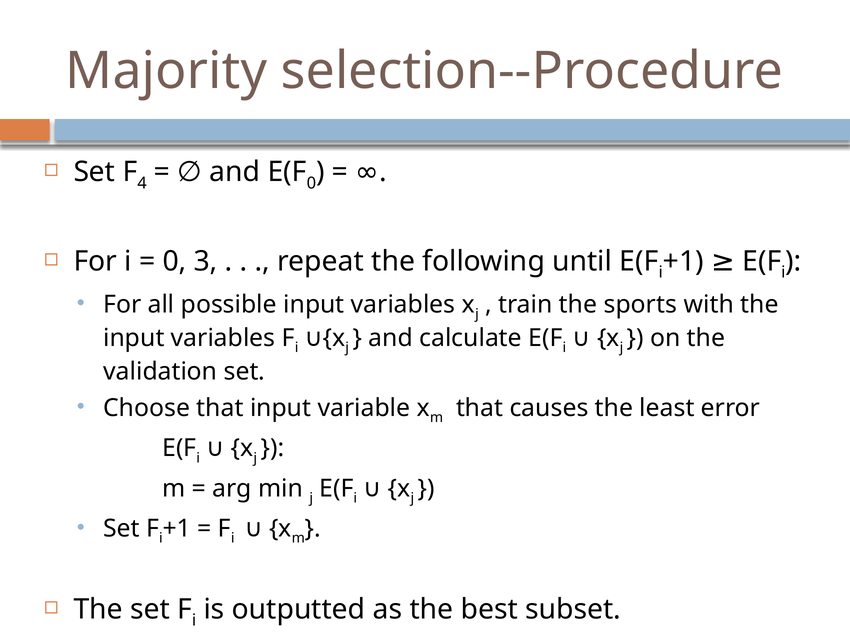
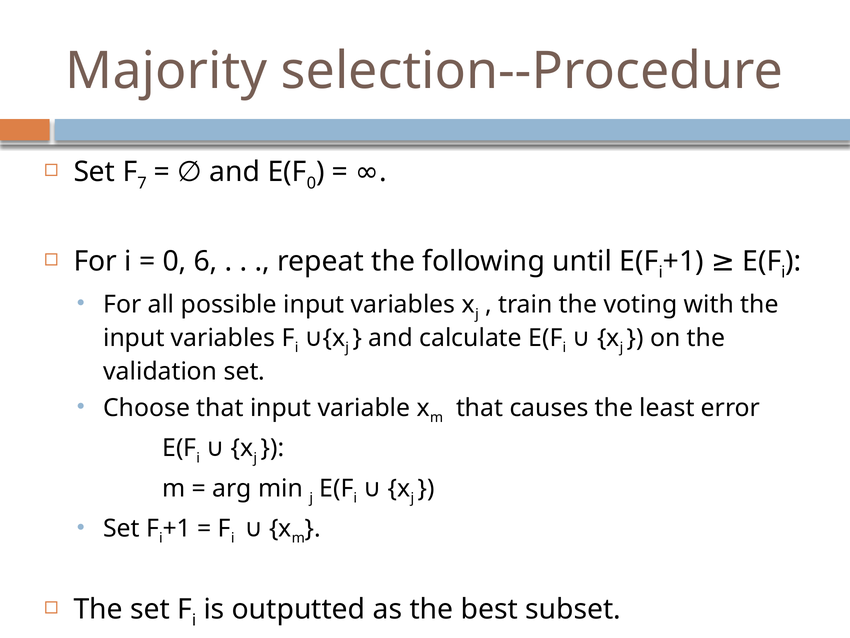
4: 4 -> 7 (142, 183)
3: 3 -> 6 (206, 261)
sports: sports -> voting (640, 304)
